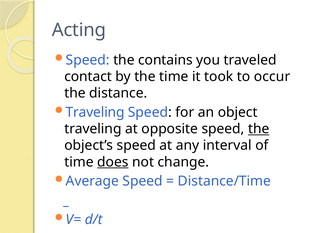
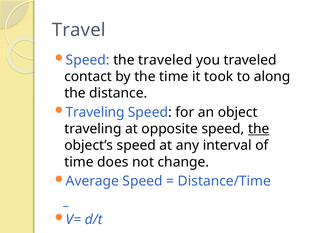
Acting: Acting -> Travel (79, 30)
the contains: contains -> traveled (165, 60)
occur: occur -> along (272, 77)
does underline: present -> none (113, 162)
